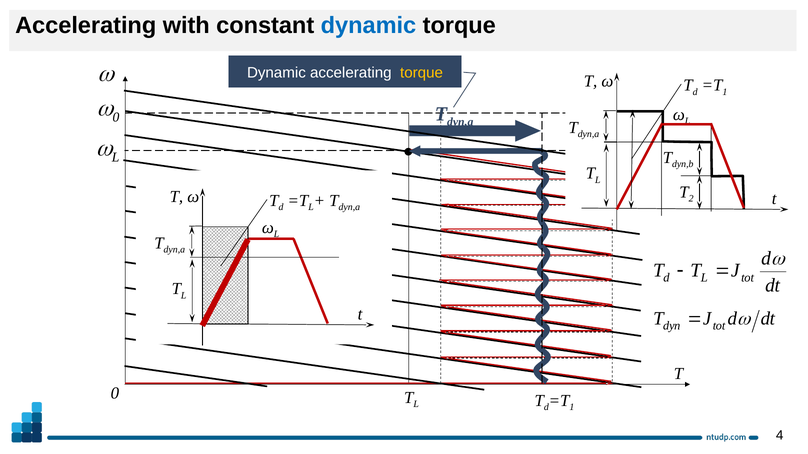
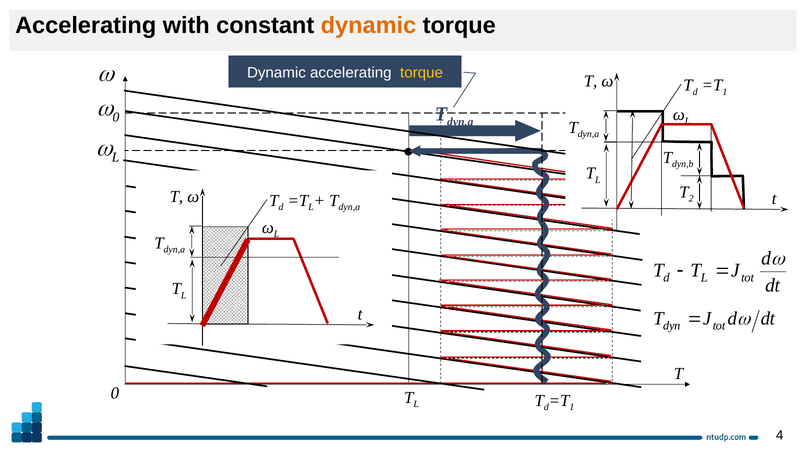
dynamic colour: blue -> orange (368, 26)
